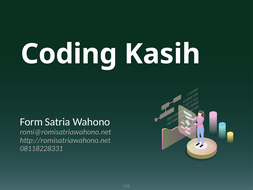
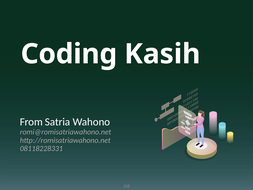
Form: Form -> From (31, 122)
